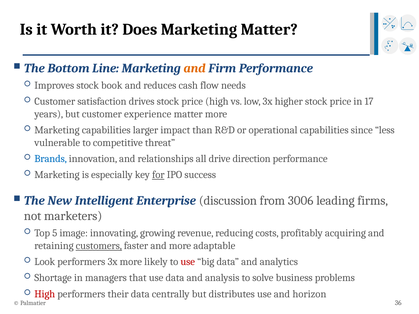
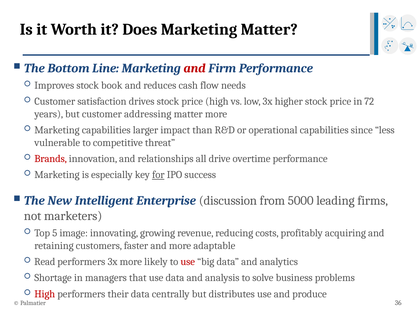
and colour: orange -> red (195, 68)
17: 17 -> 72 (369, 102)
experience: experience -> addressing (148, 114)
Brands colour: blue -> red (51, 159)
direction: direction -> overtime (252, 159)
3006: 3006 -> 5000 (301, 201)
customers underline: present -> none (99, 246)
Look: Look -> Read (45, 262)
horizon: horizon -> produce (310, 294)
